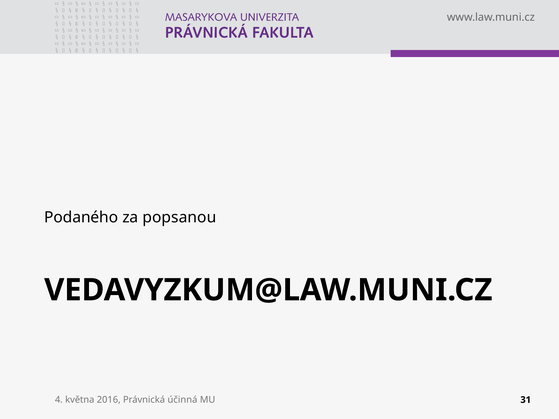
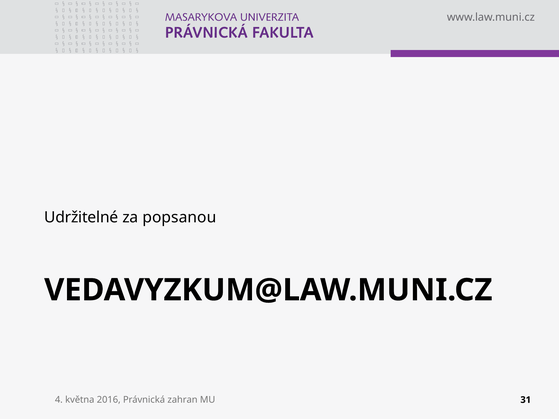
Podaného: Podaného -> Udržitelné (81, 218)
účinná: účinná -> zahran (183, 400)
